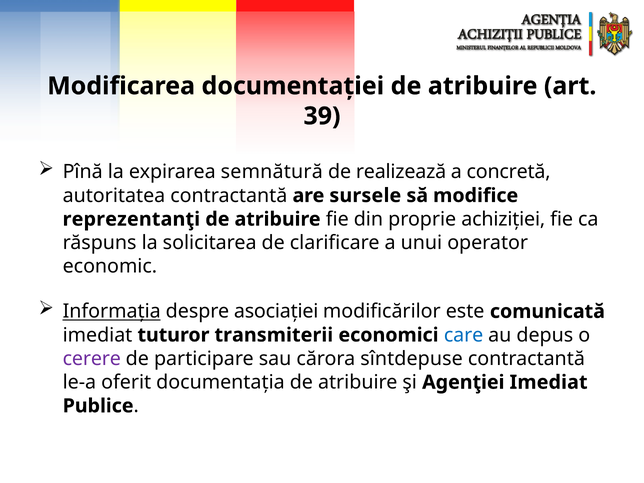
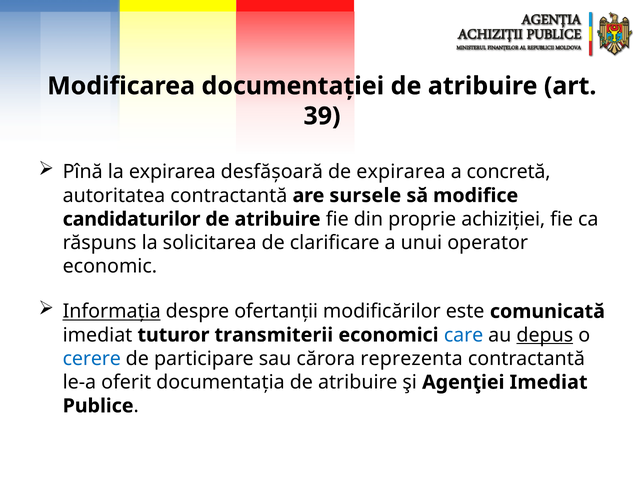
semnătură: semnătură -> desfăşoară (272, 172)
de realizează: realizează -> expirarea (401, 172)
reprezentanţi: reprezentanţi -> candidaturilor (132, 219)
asociaţiei: asociaţiei -> ofertanţii (276, 311)
depus underline: none -> present (545, 335)
cerere colour: purple -> blue (92, 359)
sîntdepuse: sîntdepuse -> reprezenta (411, 359)
